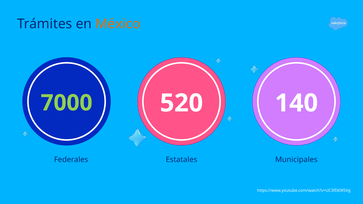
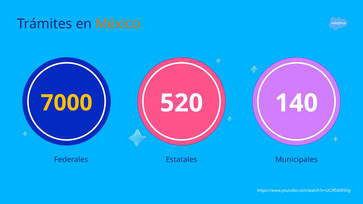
7000 colour: light green -> yellow (67, 103)
